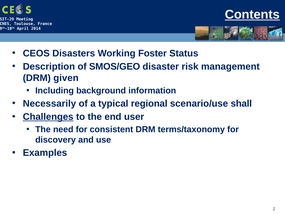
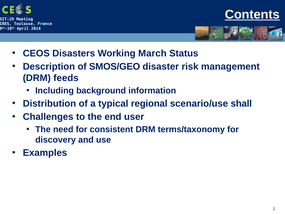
Foster: Foster -> March (152, 53)
given: given -> feeds (66, 78)
Necessarily: Necessarily -> Distribution (49, 103)
Challenges underline: present -> none (48, 117)
